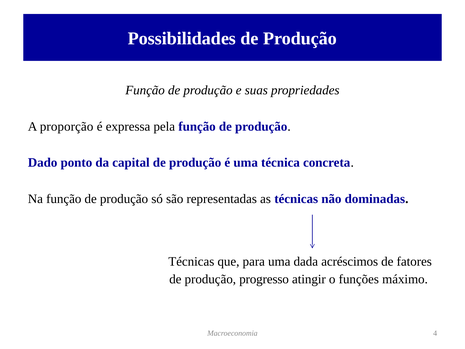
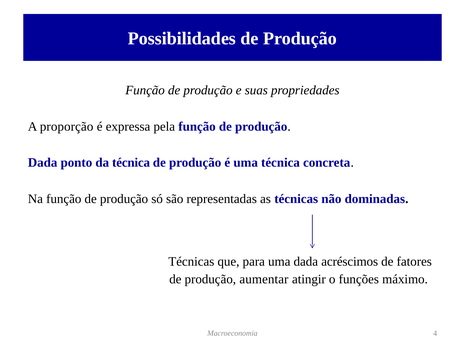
Dado: Dado -> Dada (43, 163)
da capital: capital -> técnica (131, 163)
progresso: progresso -> aumentar (264, 279)
